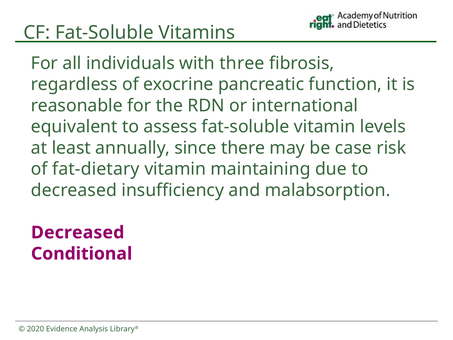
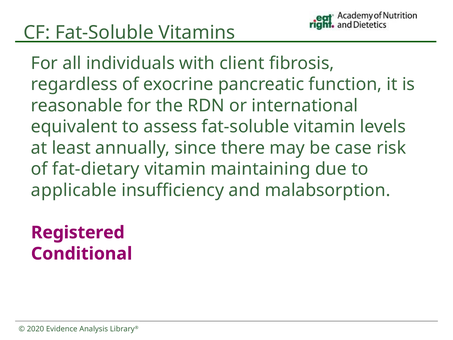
three: three -> client (242, 63)
decreased: decreased -> applicable (74, 190)
Decreased: Decreased -> Registered (78, 232)
